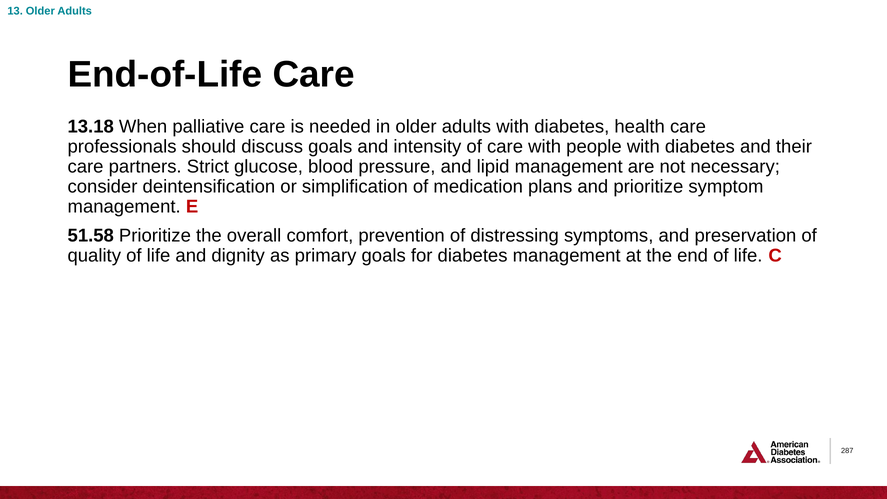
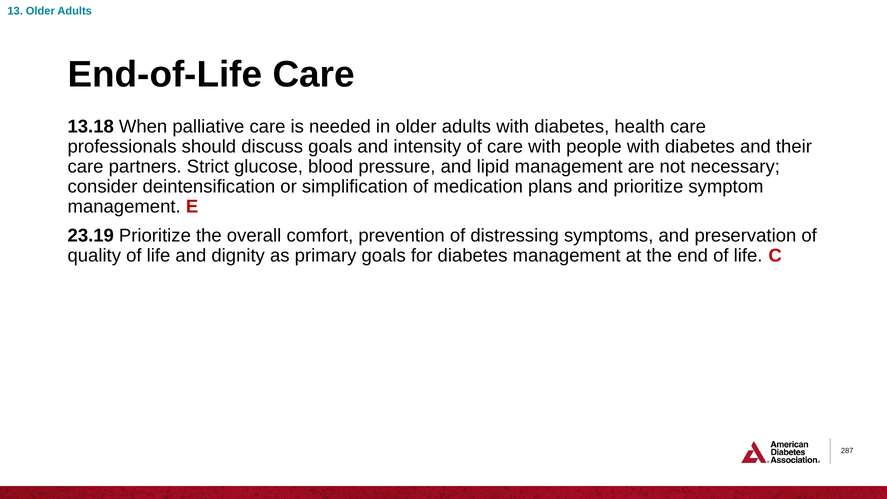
51.58: 51.58 -> 23.19 (91, 236)
